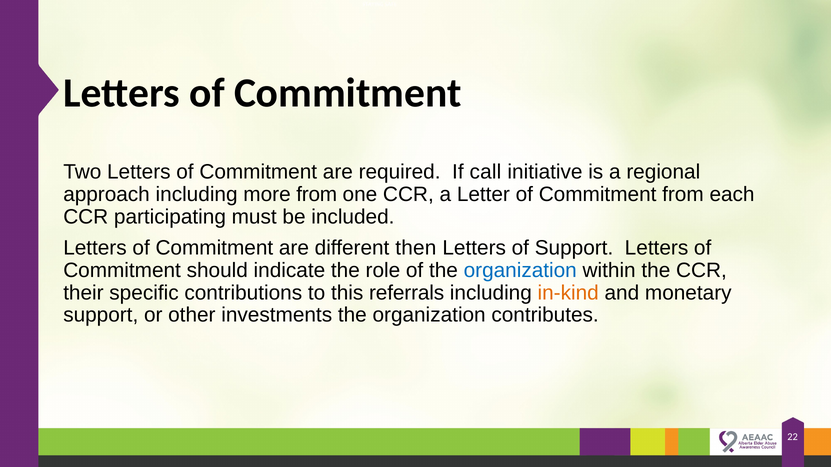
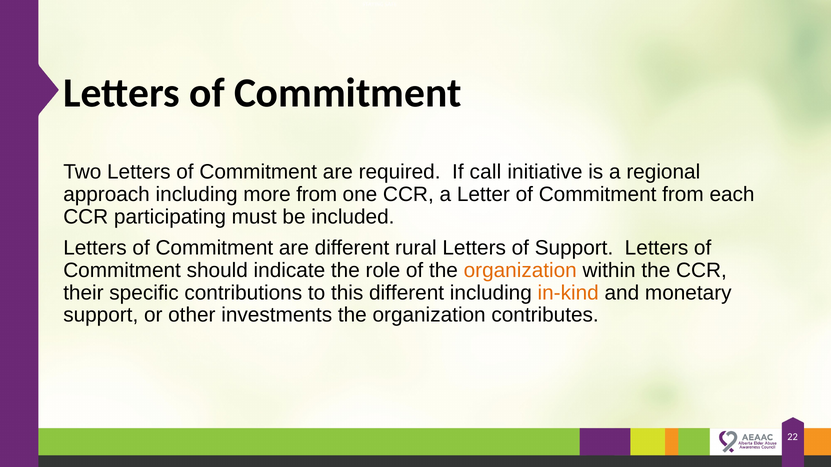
then: then -> rural (416, 248)
organization colour: blue -> orange (520, 271)
this referrals: referrals -> different (407, 293)
